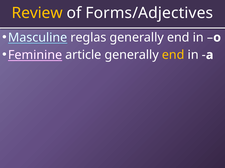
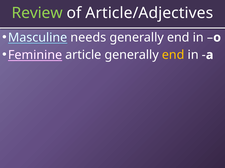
Review colour: yellow -> light green (37, 13)
Forms/Adjectives: Forms/Adjectives -> Article/Adjectives (149, 13)
reglas: reglas -> needs (88, 38)
